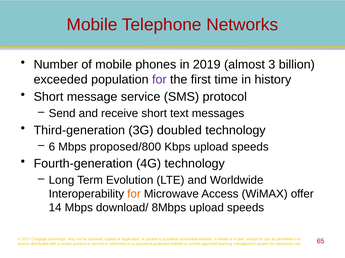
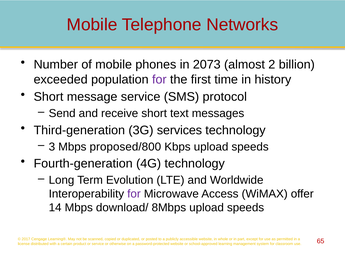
2019: 2019 -> 2073 (207, 65)
3: 3 -> 2 (272, 65)
doubled: doubled -> services (179, 131)
6: 6 -> 3 (52, 147)
for colour: orange -> purple (134, 195)
